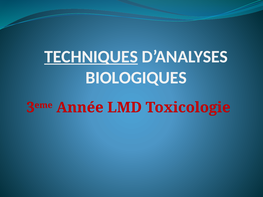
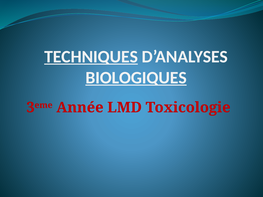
BIOLOGIQUES underline: none -> present (136, 78)
